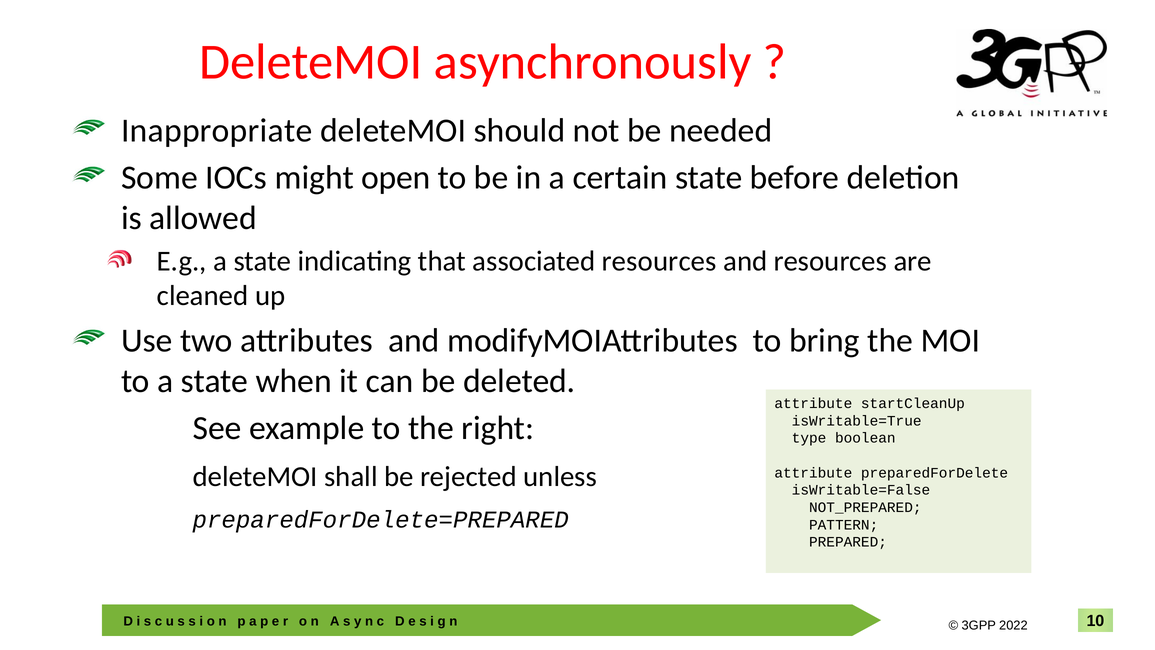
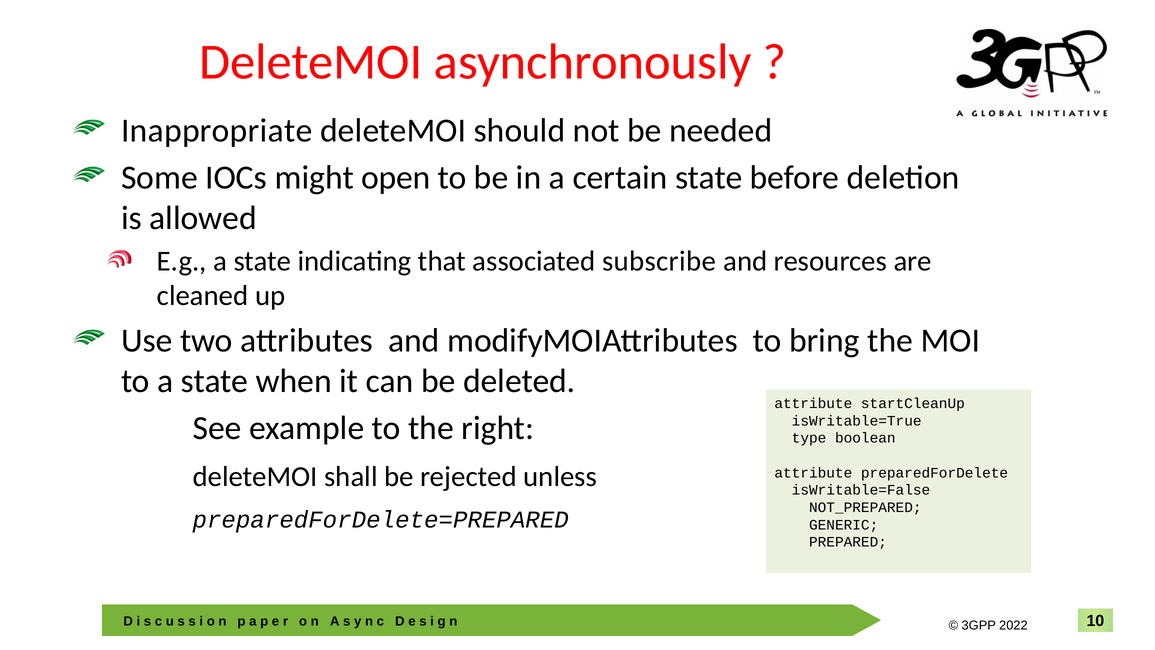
associated resources: resources -> subscribe (659, 261)
PATTERN: PATTERN -> GENERIC (844, 525)
